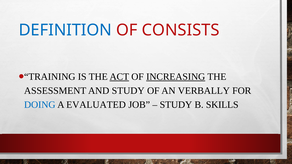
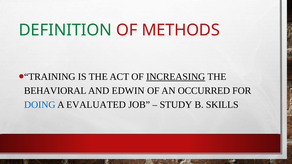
DEFINITION colour: blue -> green (65, 30)
CONSISTS: CONSISTS -> METHODS (181, 30)
ACT underline: present -> none (119, 77)
ASSESSMENT: ASSESSMENT -> BEHAVIORAL (55, 91)
AND STUDY: STUDY -> EDWIN (128, 91)
VERBALLY: VERBALLY -> OCCURRED (204, 91)
